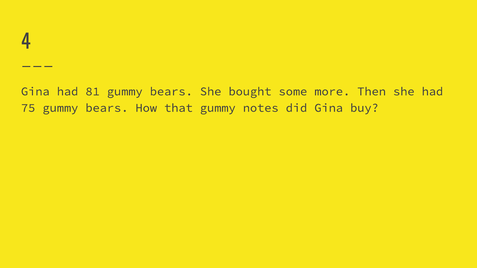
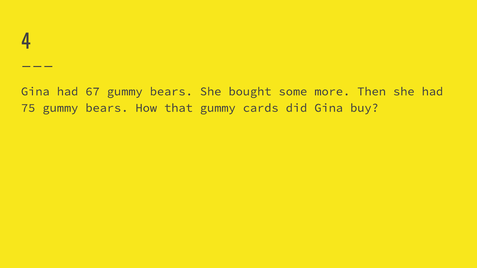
81: 81 -> 67 (93, 92)
notes: notes -> cards (261, 108)
